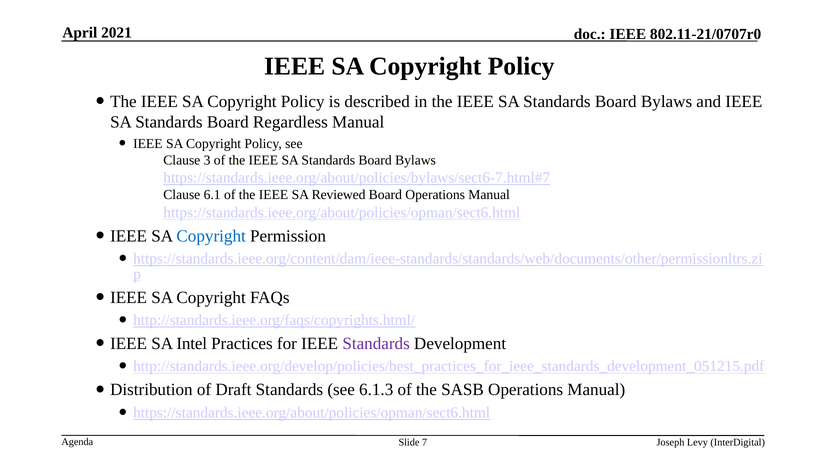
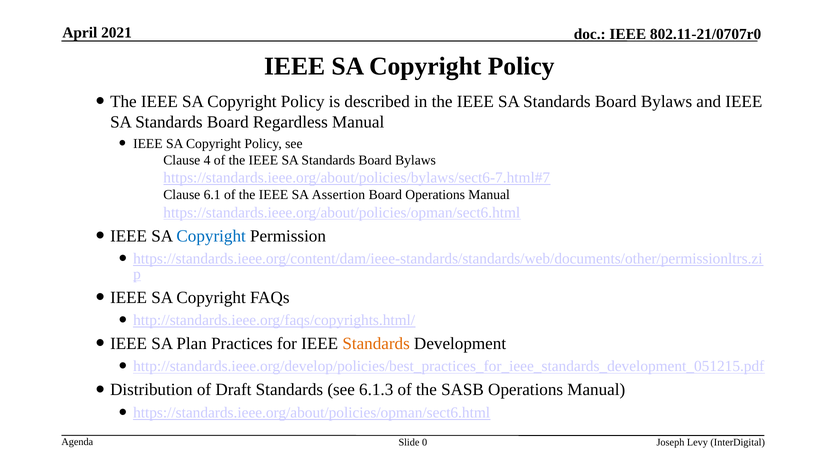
3: 3 -> 4 (207, 160)
Reviewed: Reviewed -> Assertion (338, 195)
Intel: Intel -> Plan (192, 343)
Standards colour: purple -> orange (376, 343)
7: 7 -> 0 (425, 442)
